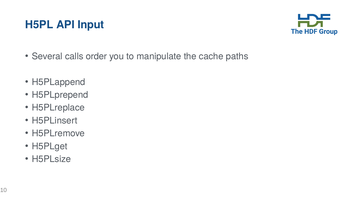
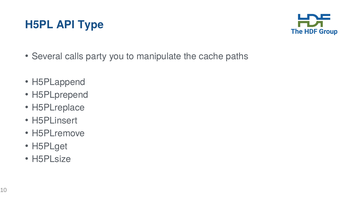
Input: Input -> Type (91, 25)
order: order -> party (96, 56)
